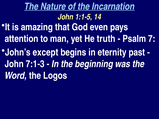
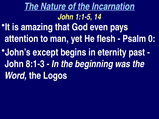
truth: truth -> flesh (106, 39)
7: 7 -> 0 (152, 39)
7:1-3: 7:1-3 -> 8:1-3 (35, 64)
